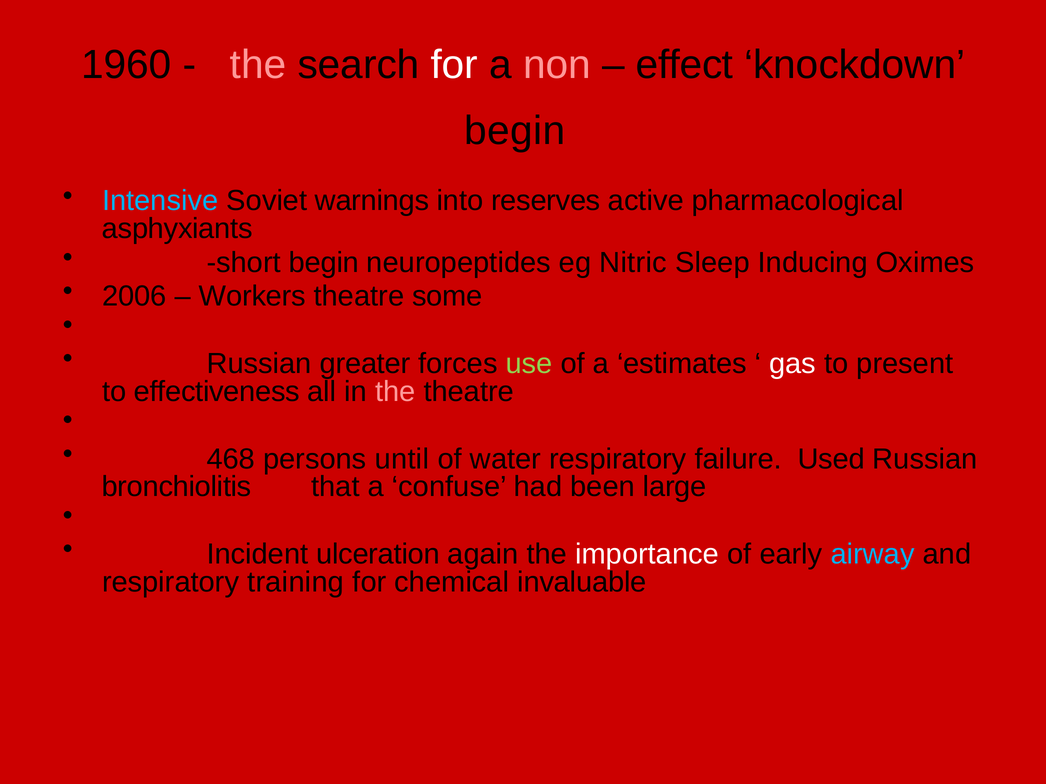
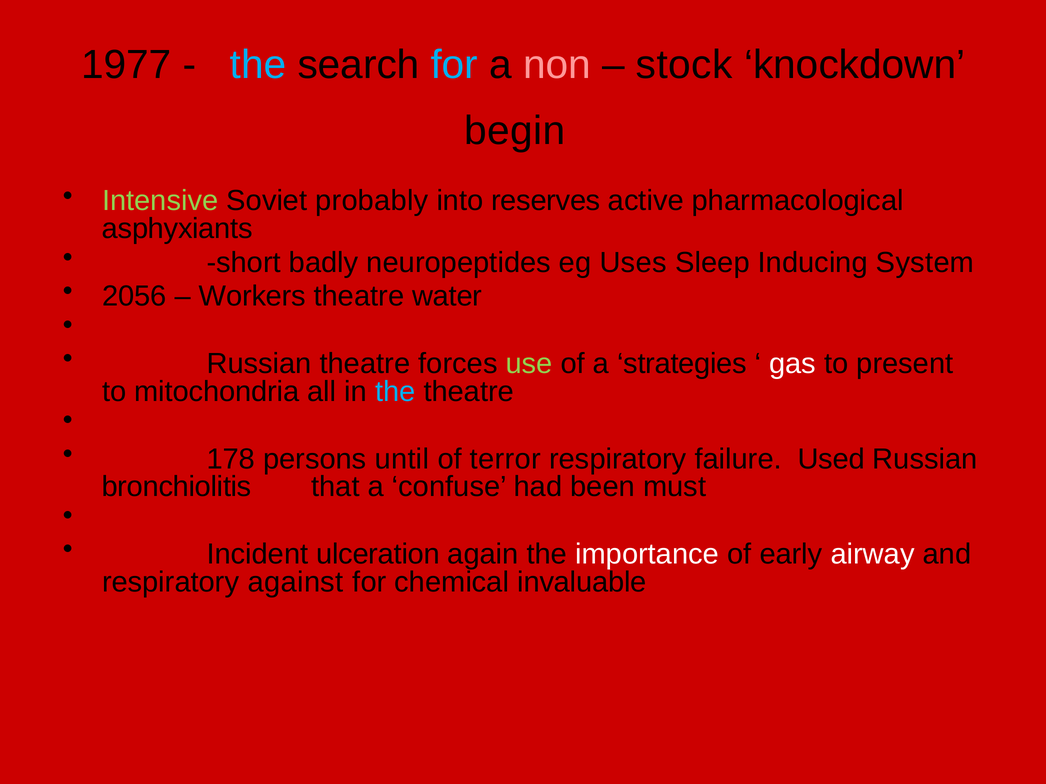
1960: 1960 -> 1977 (126, 65)
the colour: pink -> light blue (258, 65)
for colour: white -> light blue (454, 65)
effect: effect -> stock (684, 65)
Intensive colour: light blue -> light green (160, 201)
warnings: warnings -> probably (372, 201)
short begin: begin -> badly (324, 263)
Nitric: Nitric -> Uses (633, 263)
Oximes: Oximes -> System (925, 263)
2006: 2006 -> 2056 (134, 296)
some: some -> water (447, 296)
Russian greater: greater -> theatre (365, 364)
estimates: estimates -> strategies (682, 364)
effectiveness: effectiveness -> mitochondria (217, 392)
the colour: pink -> light blue (395, 392)
468: 468 -> 178 (231, 459)
water: water -> terror (505, 459)
large: large -> must (675, 487)
airway colour: light blue -> white (873, 555)
training: training -> against (296, 583)
